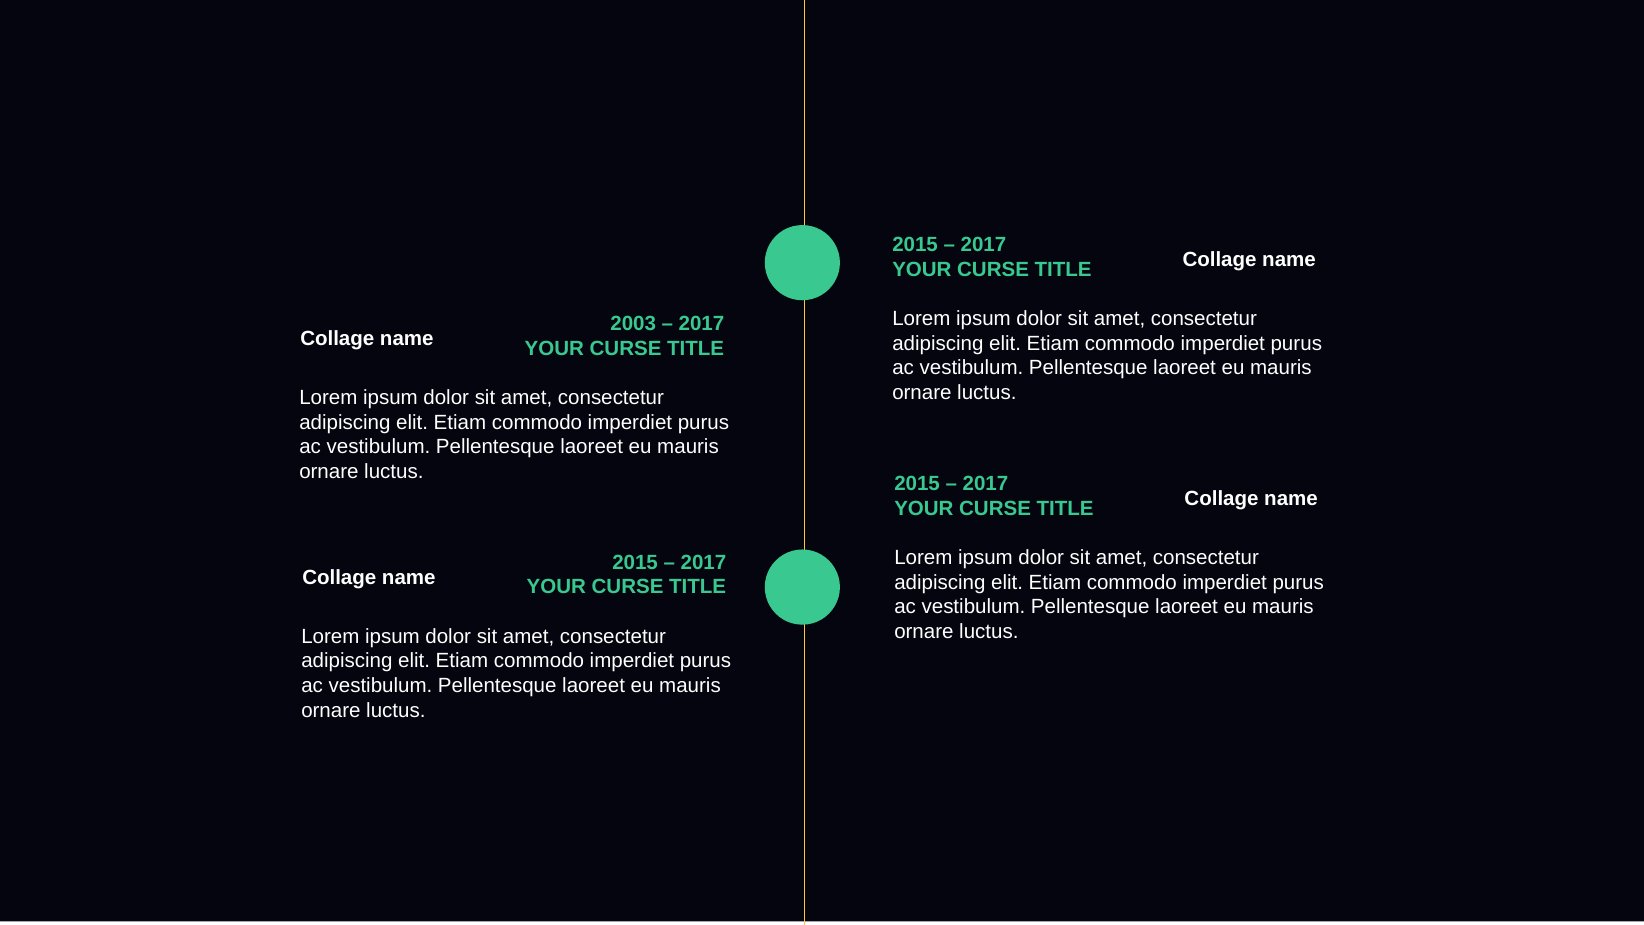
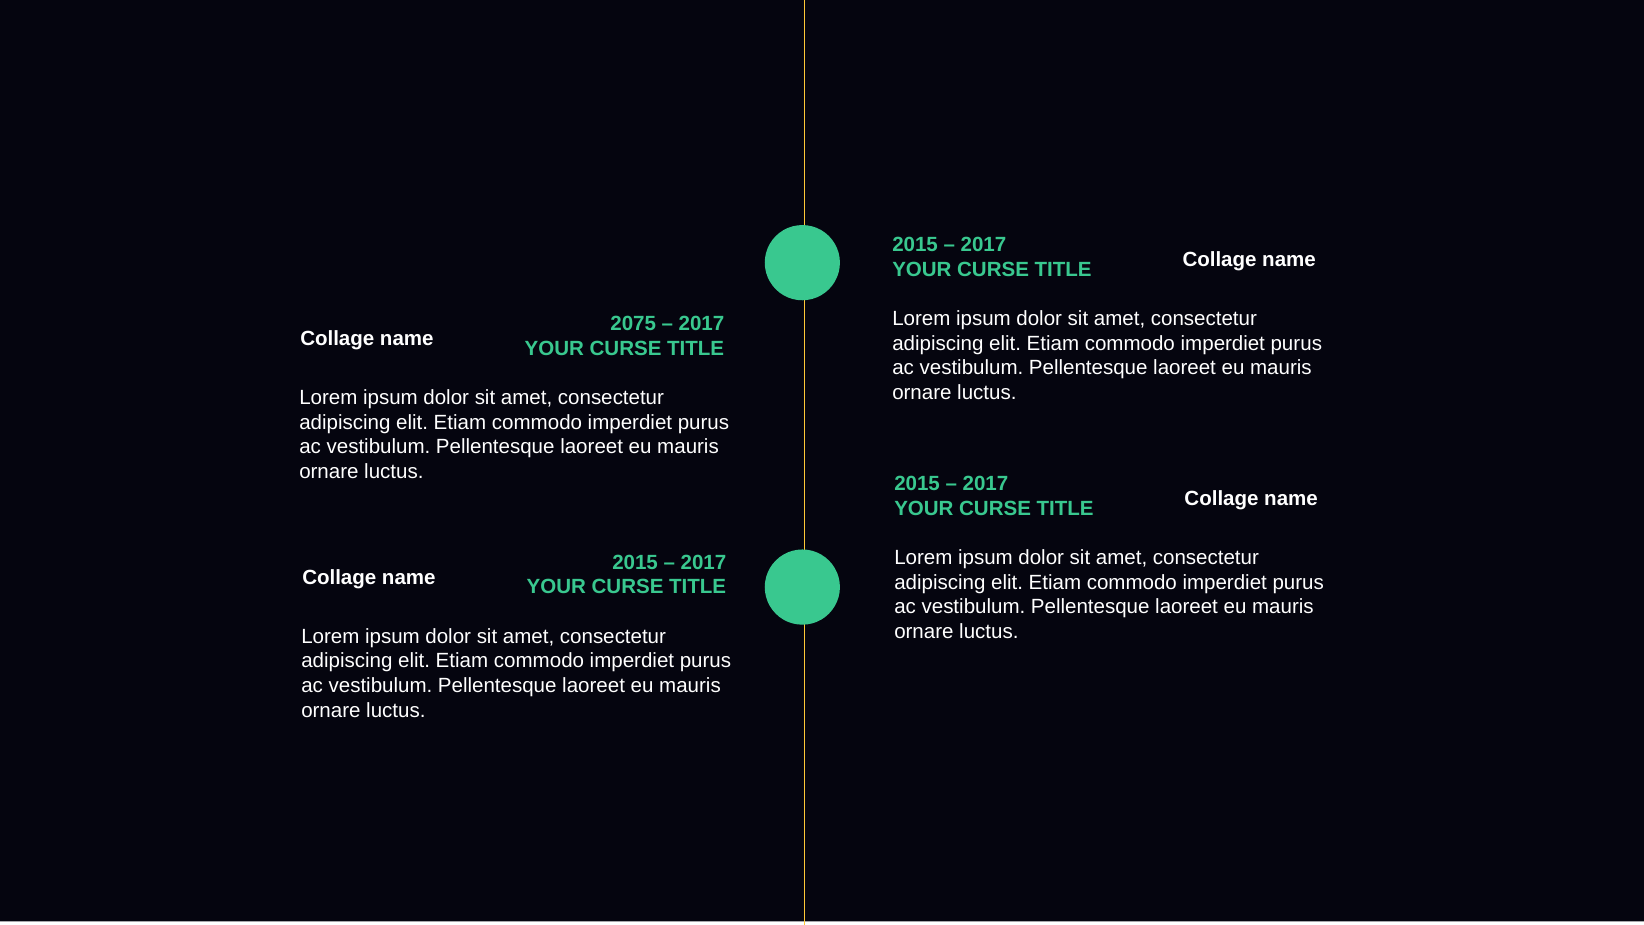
2003: 2003 -> 2075 (633, 324)
